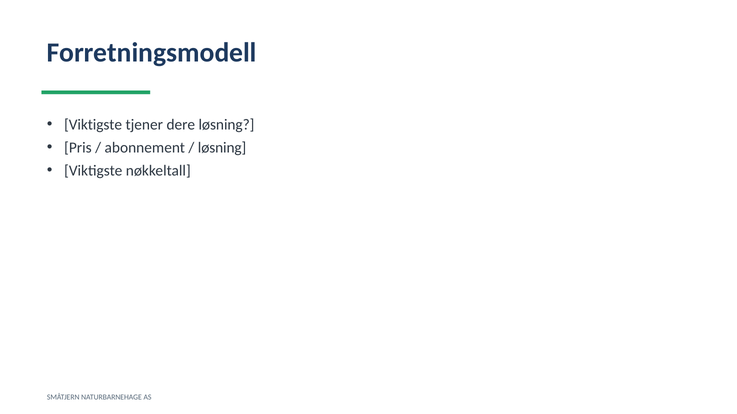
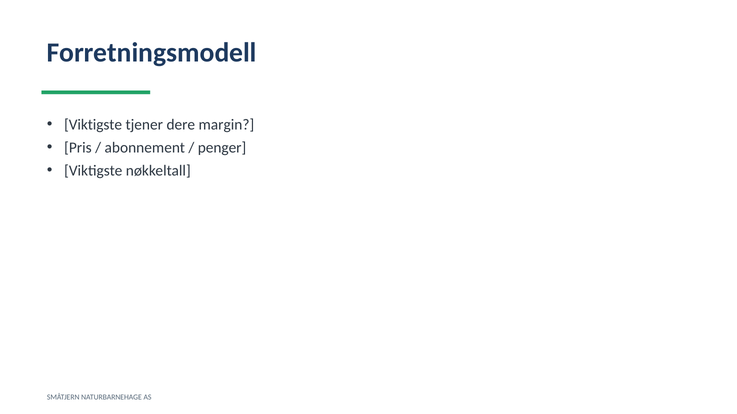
dere løsning: løsning -> margin (226, 125)
løsning: løsning -> penger (222, 148)
